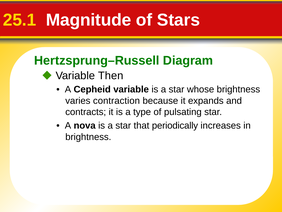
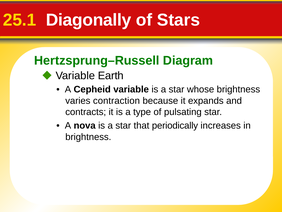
Magnitude: Magnitude -> Diagonally (89, 20)
Then: Then -> Earth (111, 75)
